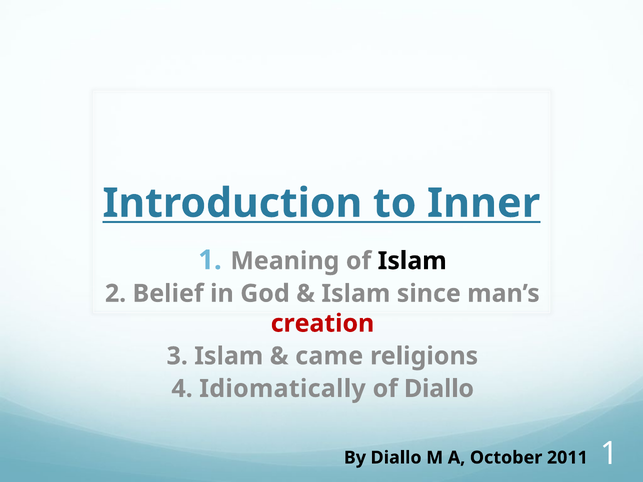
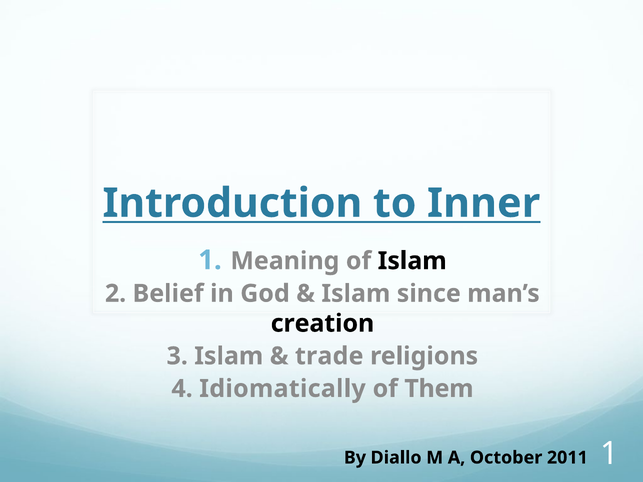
creation colour: red -> black (322, 324)
came: came -> trade (329, 356)
of Diallo: Diallo -> Them (439, 389)
